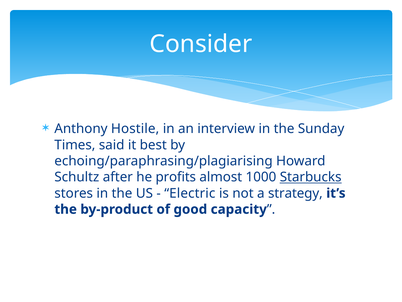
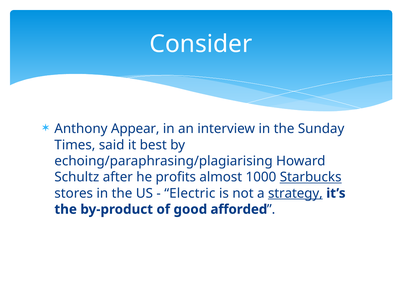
Hostile: Hostile -> Appear (135, 129)
strategy underline: none -> present (295, 193)
capacity: capacity -> afforded (239, 209)
